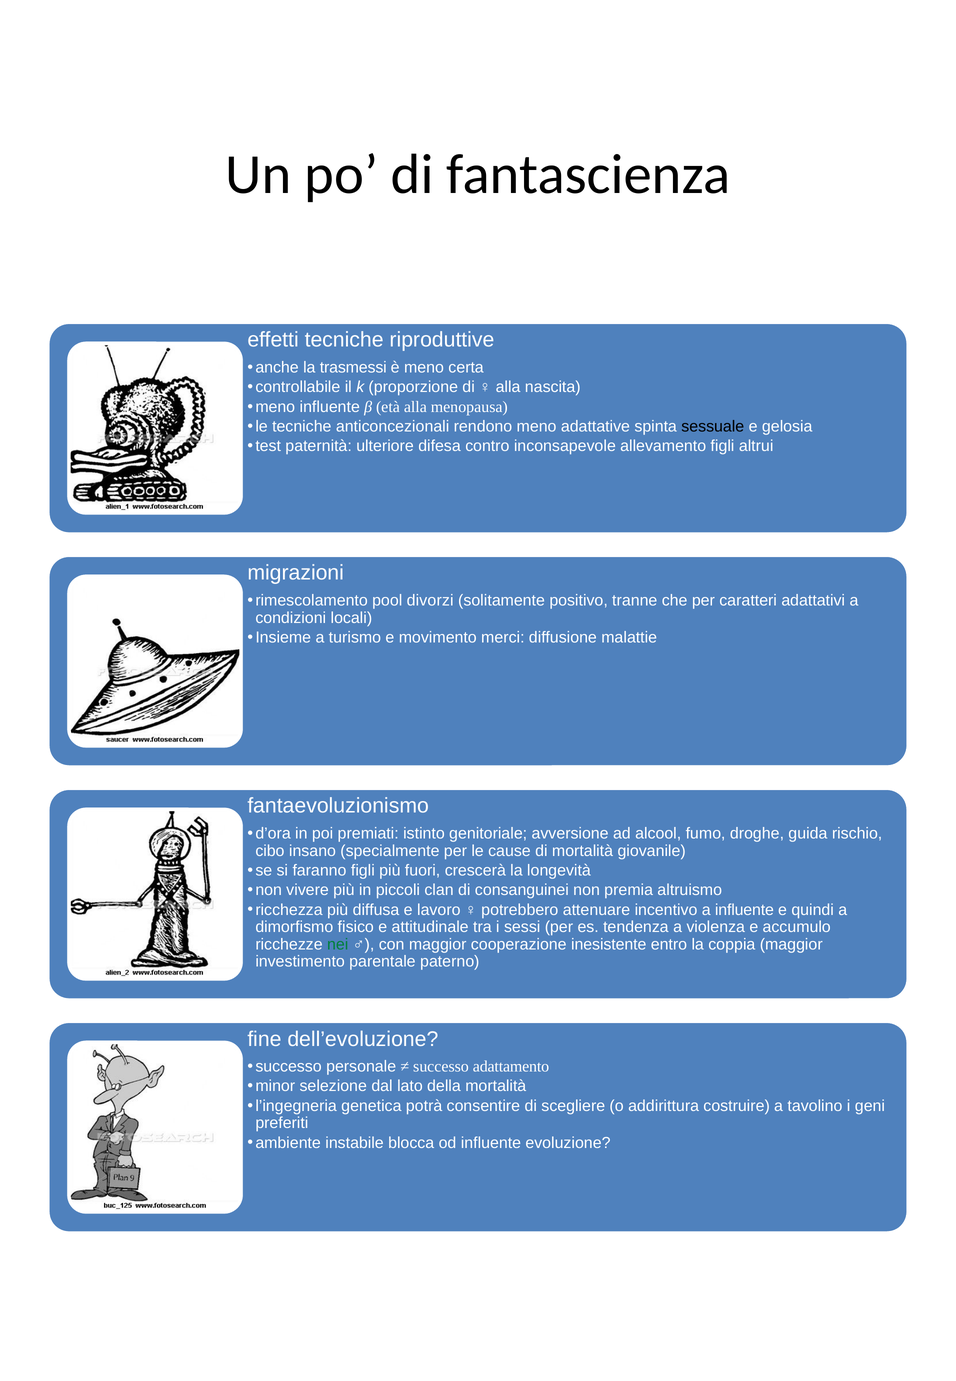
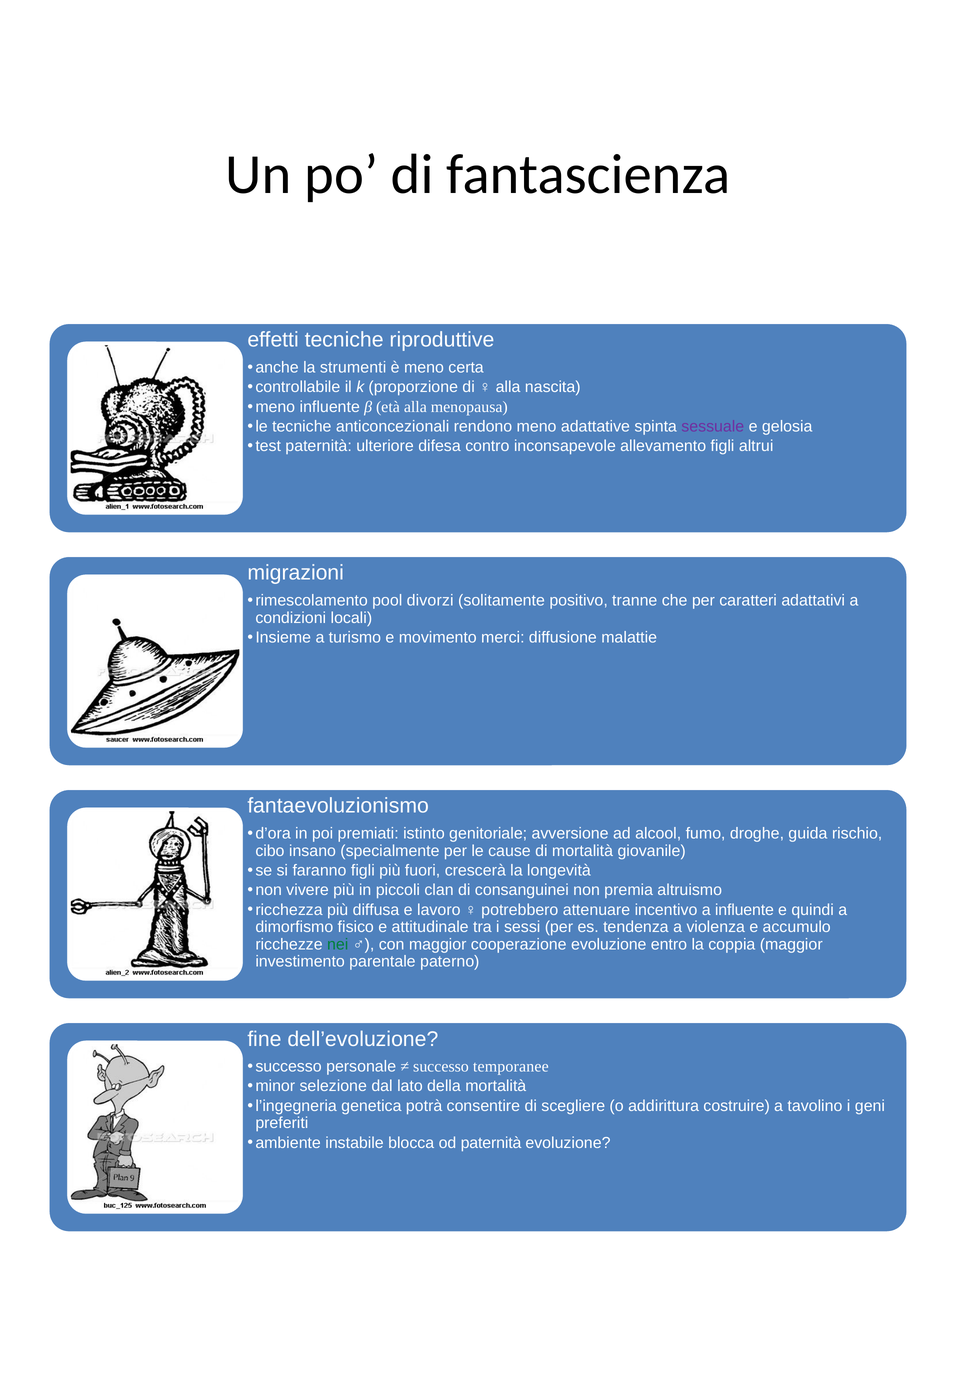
trasmessi: trasmessi -> strumenti (353, 367)
sessuale colour: black -> purple (713, 427)
cooperazione inesistente: inesistente -> evoluzione (609, 944)
adattamento: adattamento -> temporanee (511, 1066)
od influente: influente -> paternità (491, 1143)
